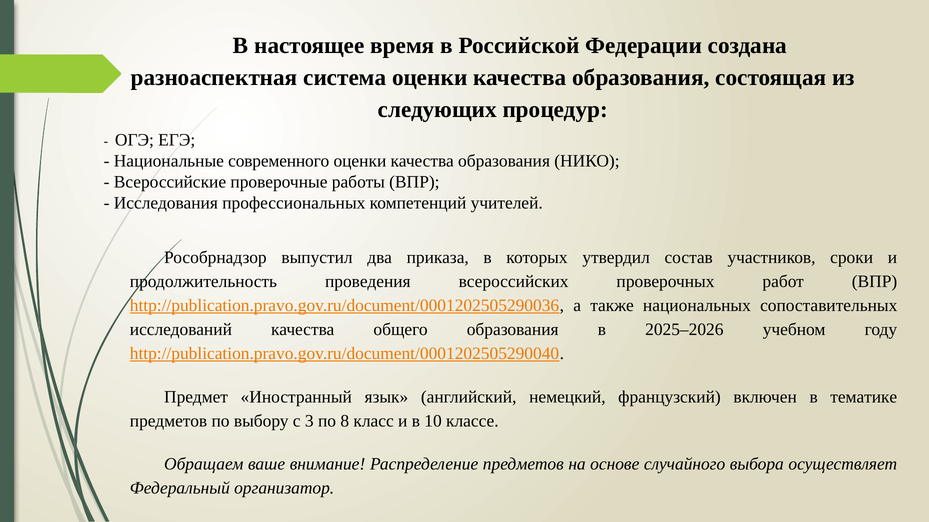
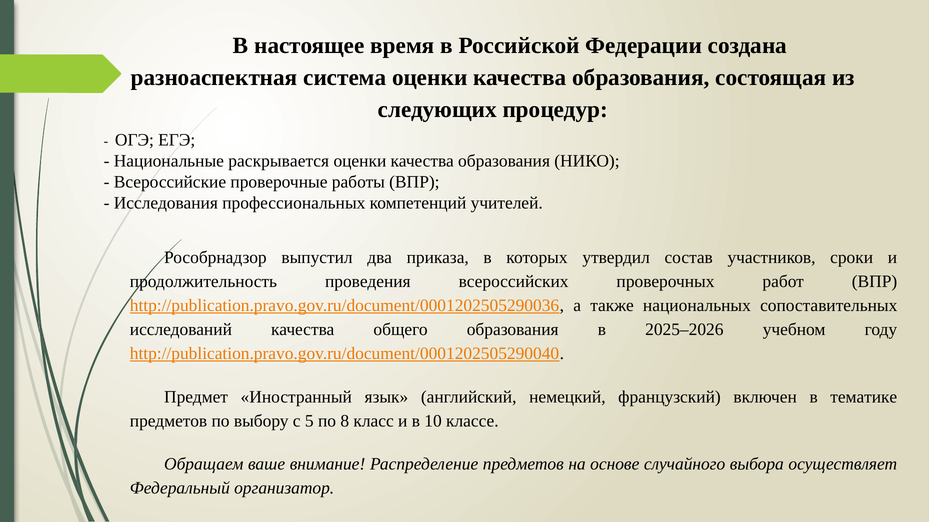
современного: современного -> раскрывается (279, 161)
3: 3 -> 5 (309, 421)
